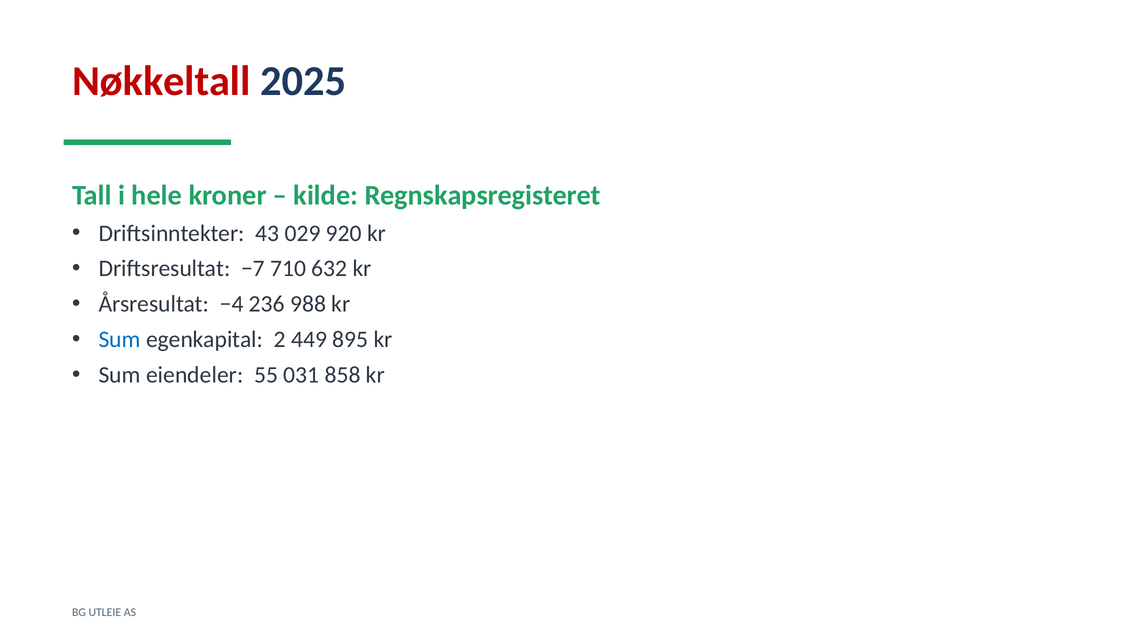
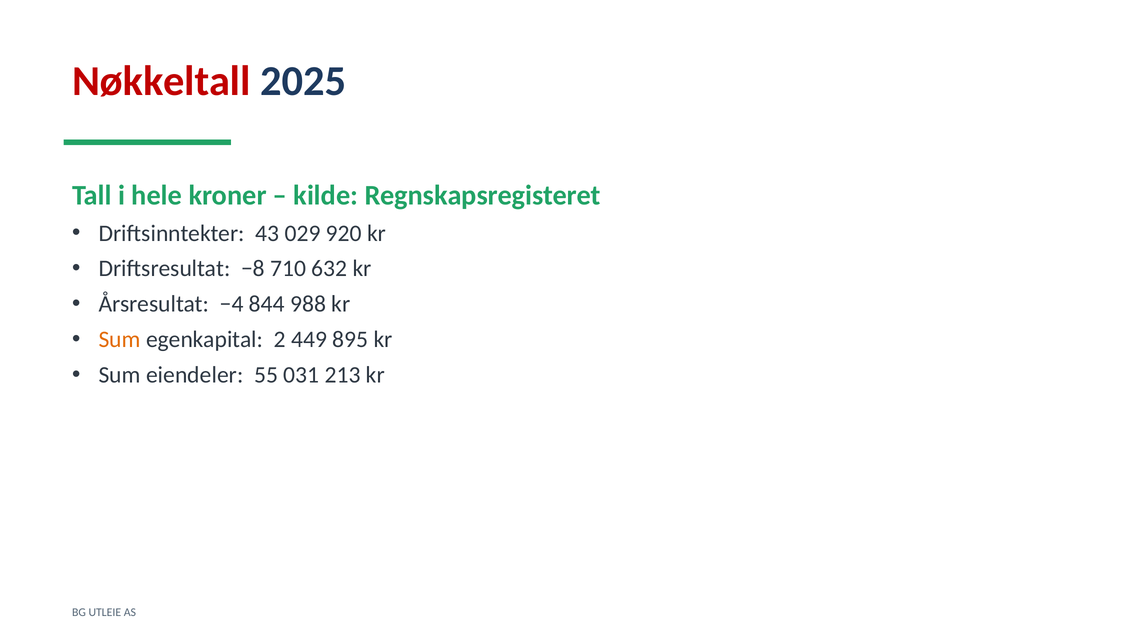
−7: −7 -> −8 (253, 268)
236: 236 -> 844 (267, 304)
Sum colour: blue -> orange (120, 339)
858: 858 -> 213 (343, 375)
